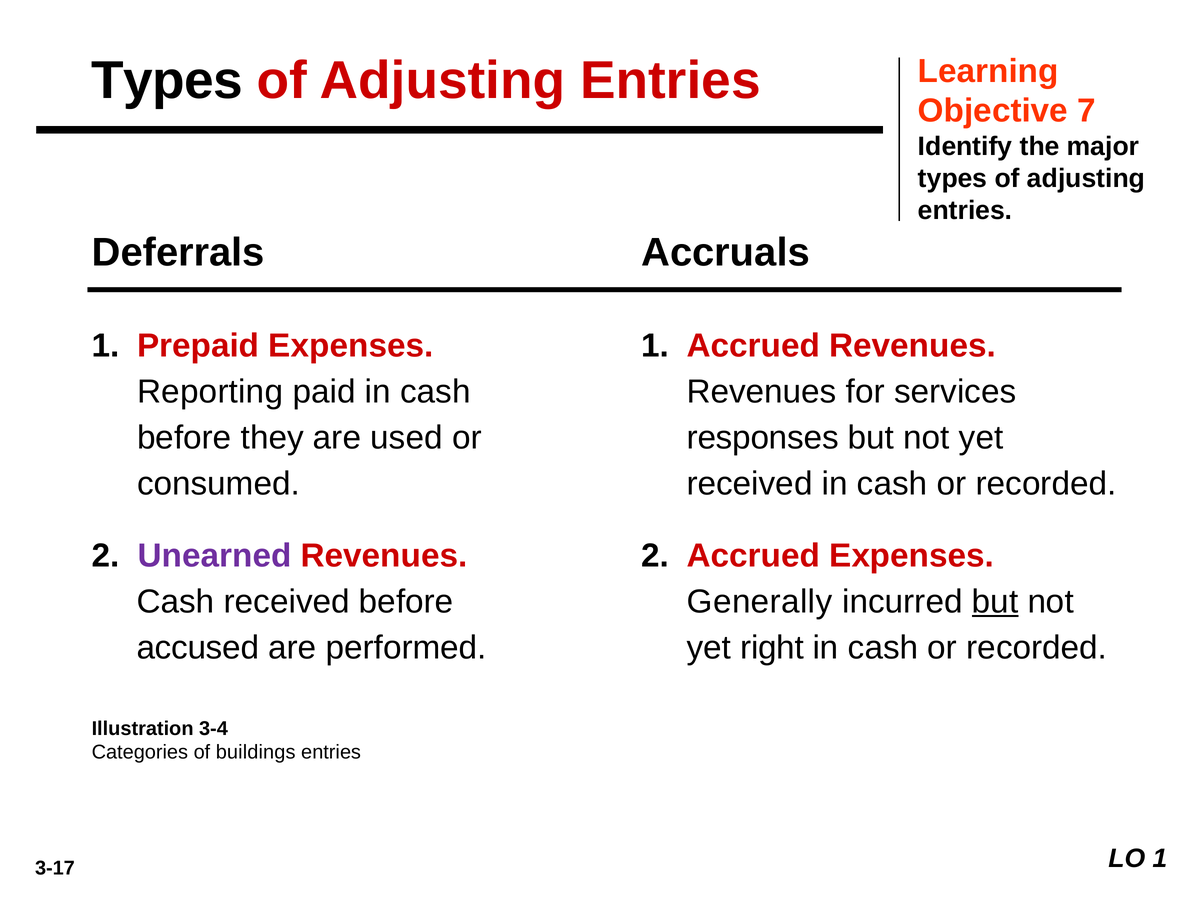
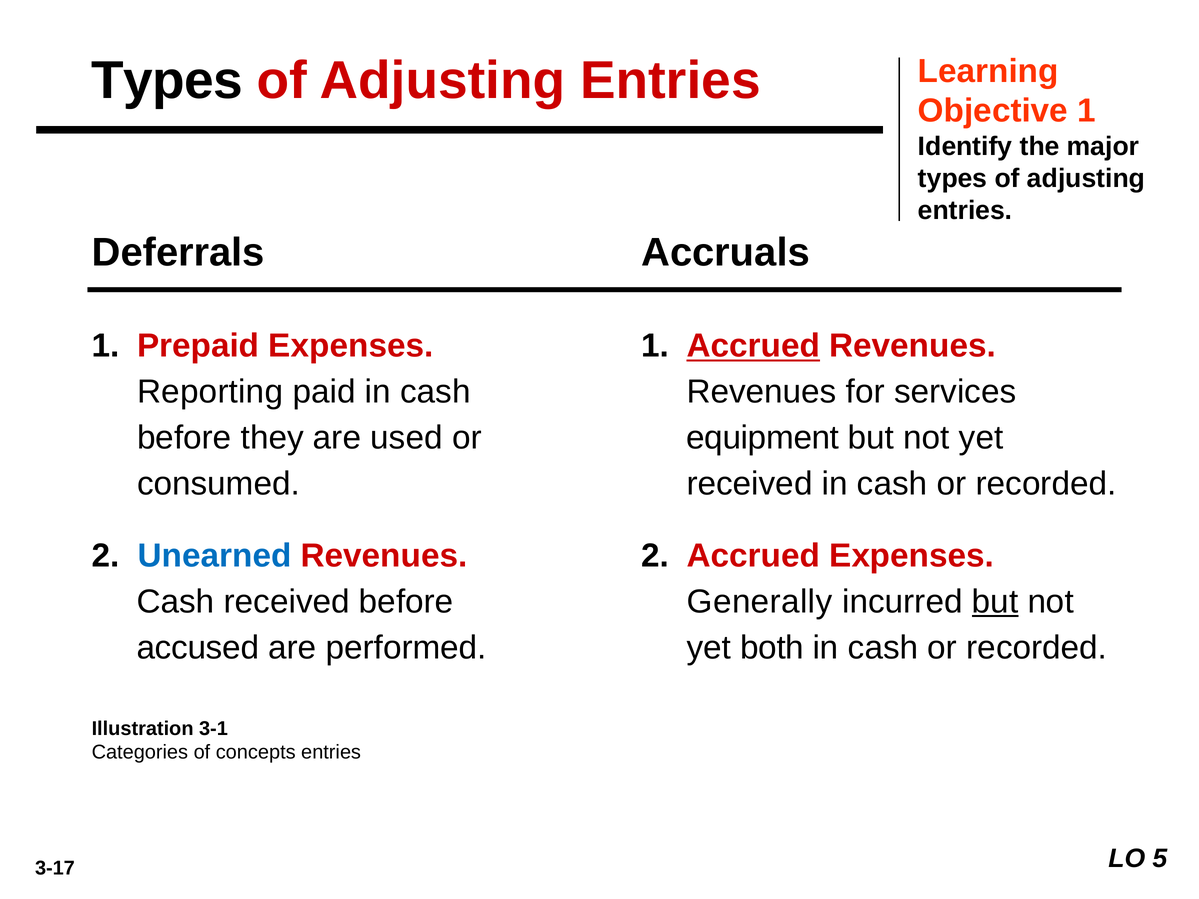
Objective 7: 7 -> 1 (1087, 111)
Accrued underline: none -> present (753, 346)
responses: responses -> equipment (763, 438)
Unearned colour: purple -> blue (215, 556)
right: right -> both (772, 648)
3-4: 3-4 -> 3-1 (213, 729)
buildings: buildings -> concepts (256, 753)
LO 1: 1 -> 5 (1160, 859)
